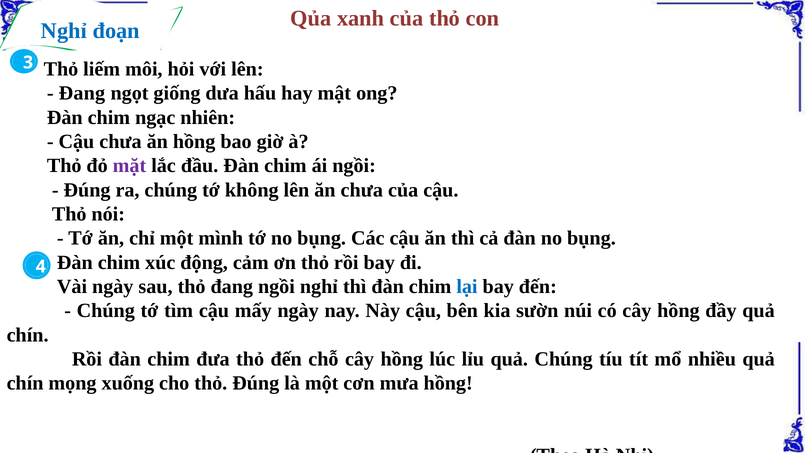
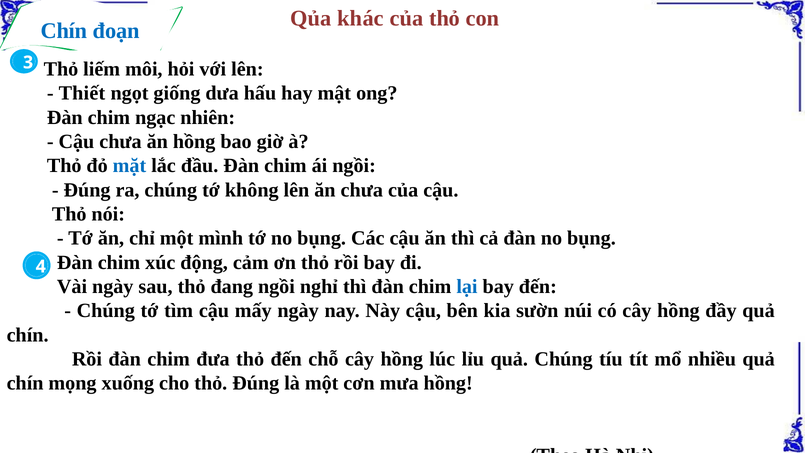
xanh: xanh -> khác (361, 18)
Nghỉ: Nghỉ -> Chín (64, 31)
Đang: Đang -> Thiết (82, 93)
mặt colour: purple -> blue (129, 166)
